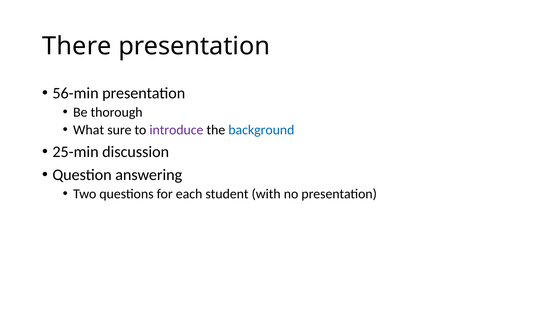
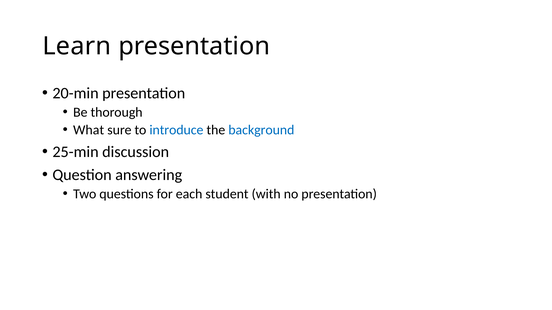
There: There -> Learn (77, 46)
56-min: 56-min -> 20-min (76, 93)
introduce colour: purple -> blue (176, 130)
